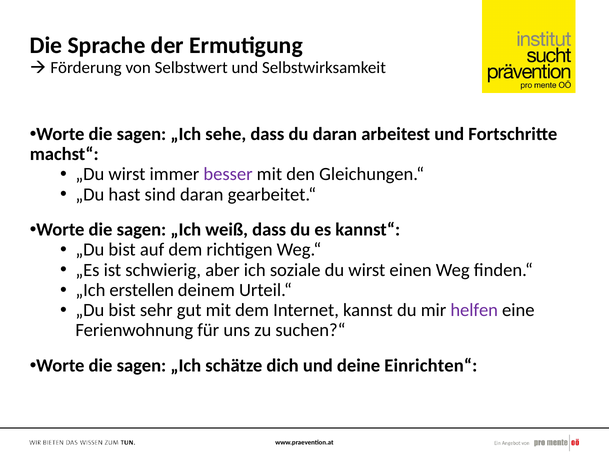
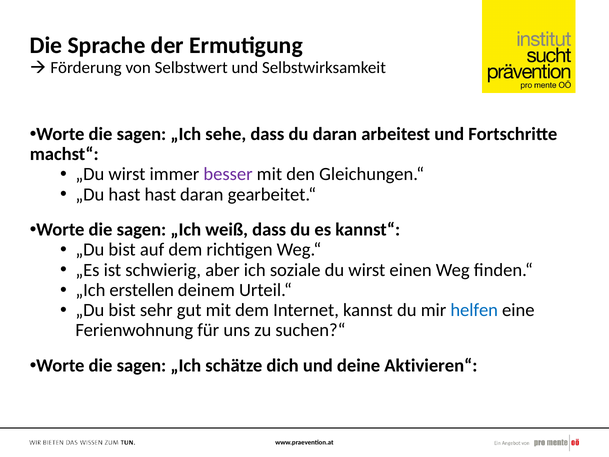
hast sind: sind -> hast (160, 194)
helfen colour: purple -> blue (474, 310)
Einrichten“: Einrichten“ -> Aktivieren“ (431, 365)
